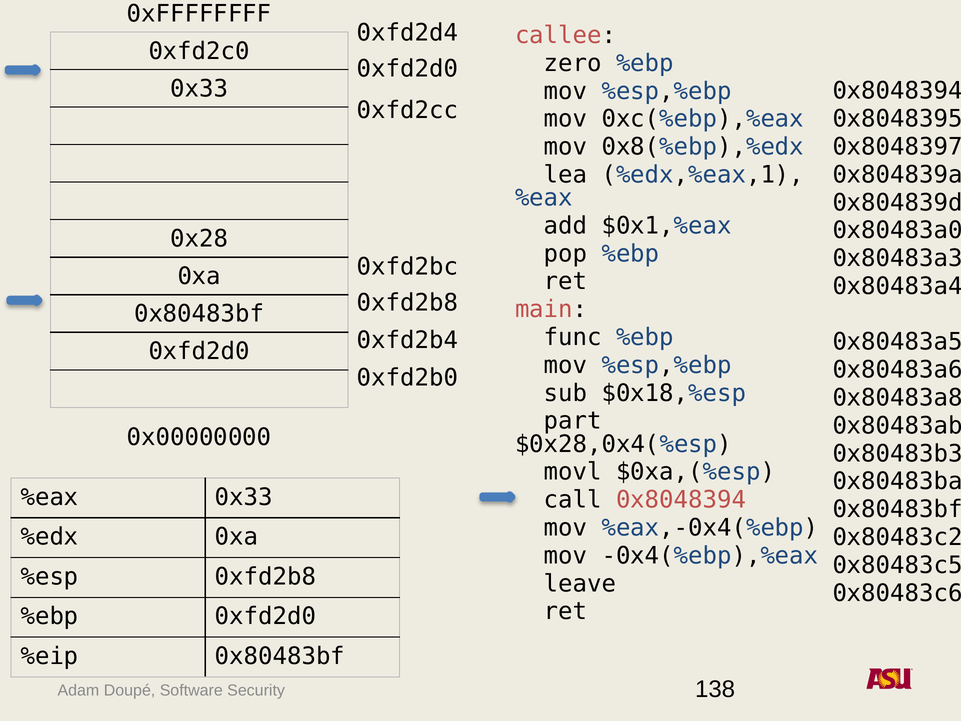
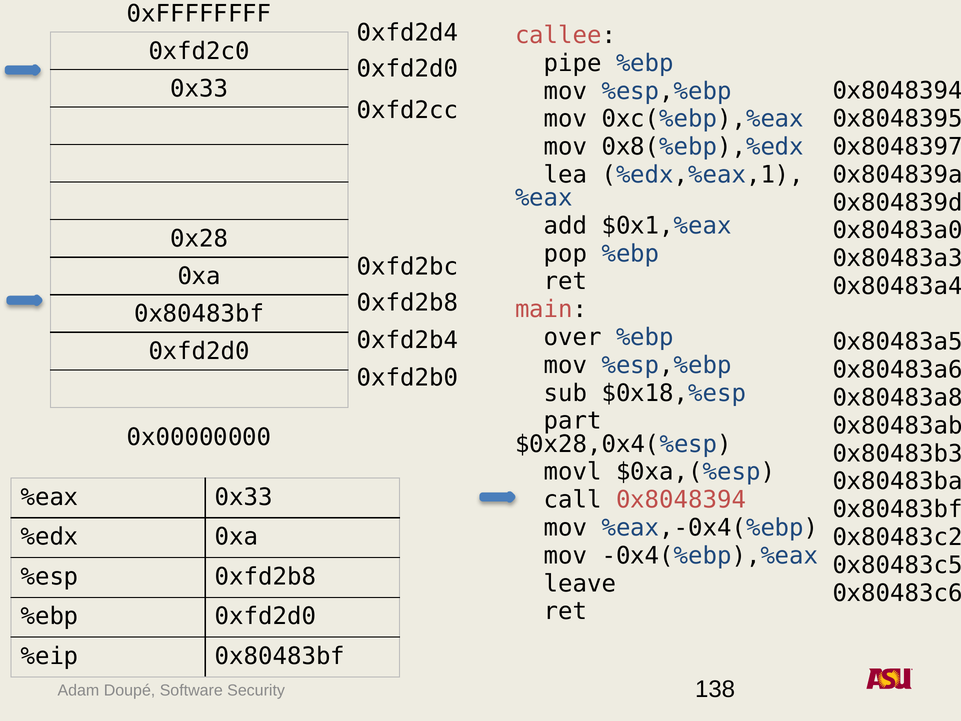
zero: zero -> pipe (573, 63)
func: func -> over (573, 337)
